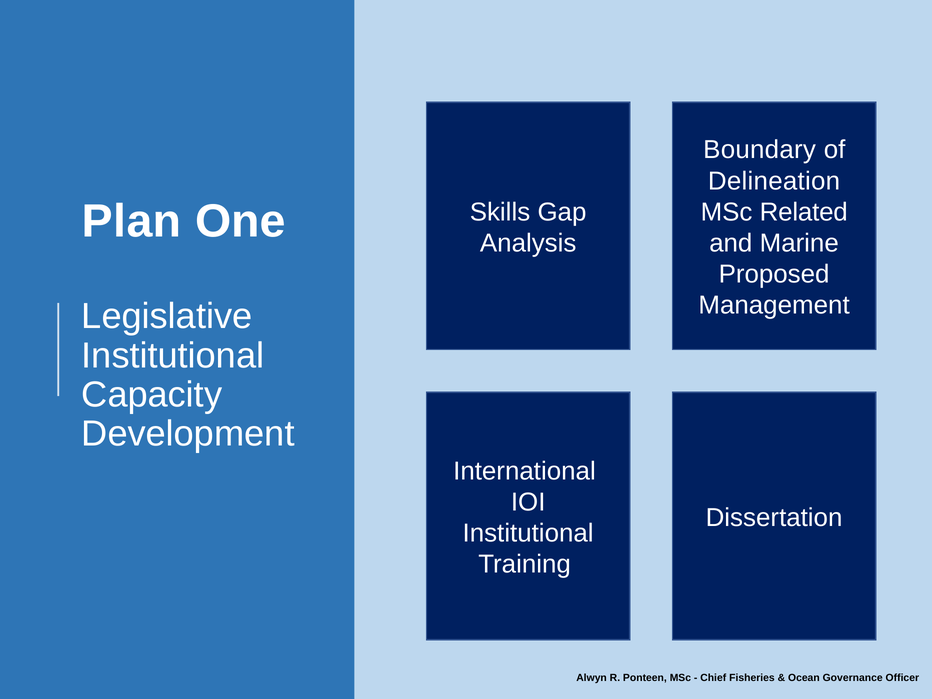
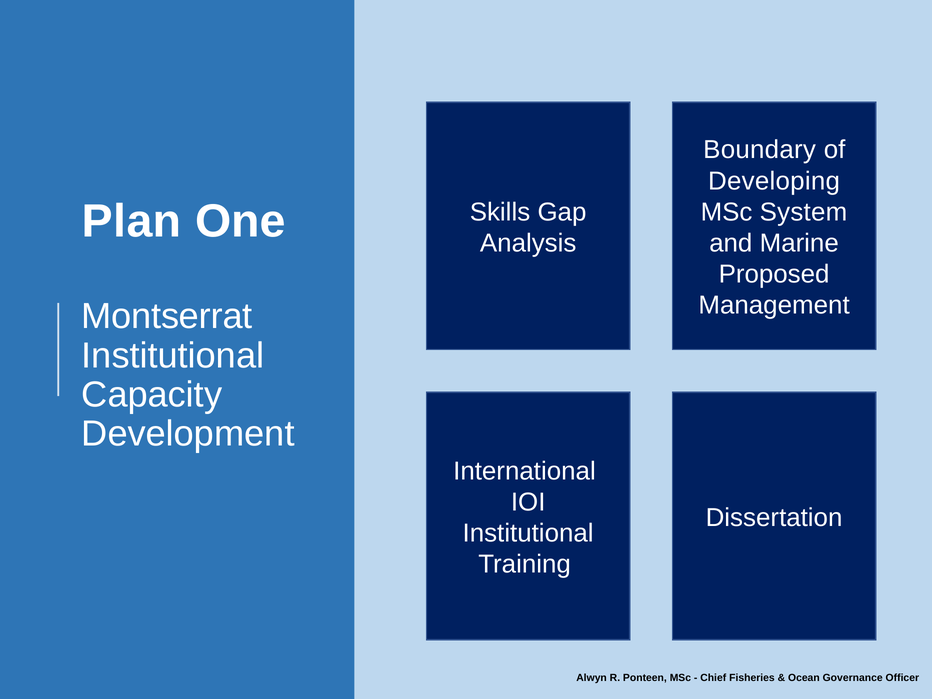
Delineation: Delineation -> Developing (774, 181)
Related: Related -> System (803, 212)
Legislative: Legislative -> Montserrat (167, 317)
